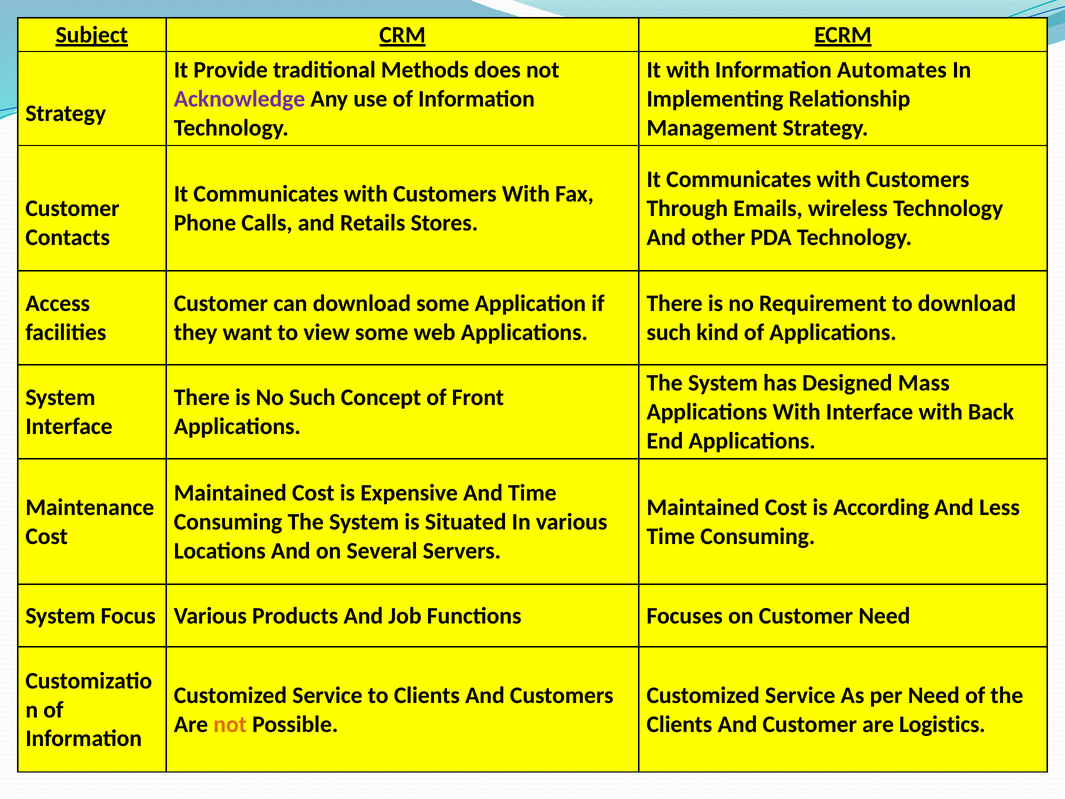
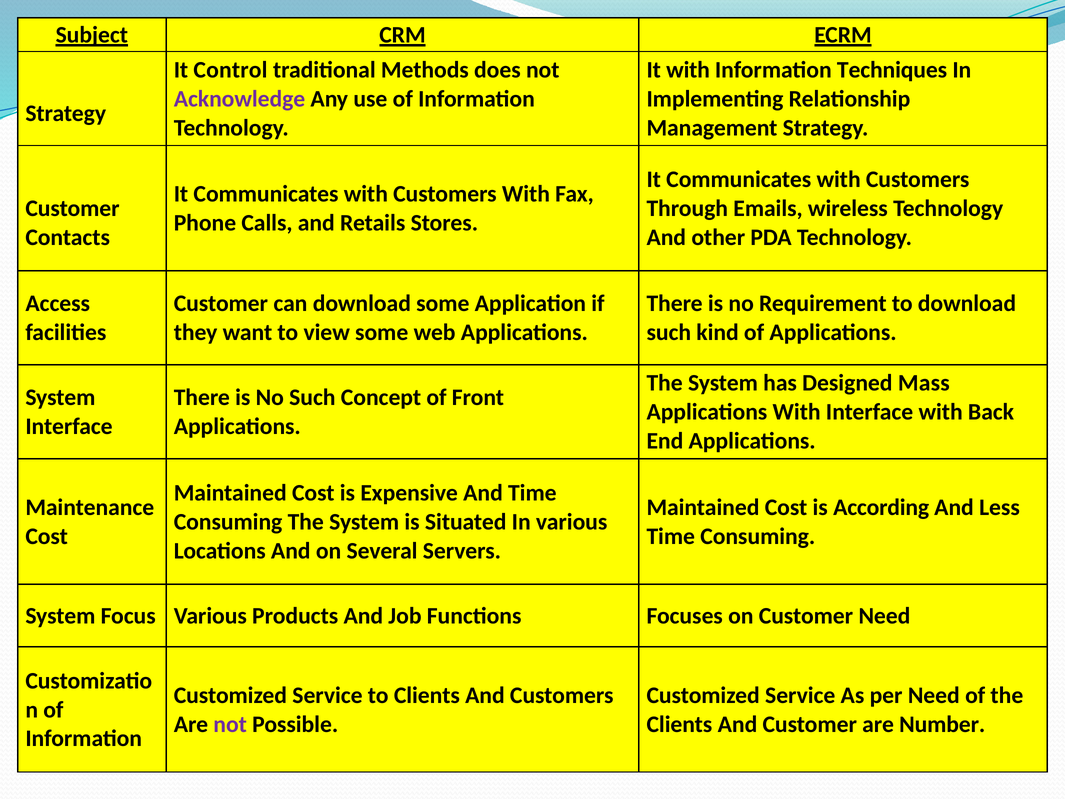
Provide: Provide -> Control (231, 70)
Automates: Automates -> Techniques (892, 70)
not colour: orange -> purple (230, 724)
Logistics: Logistics -> Number (942, 724)
